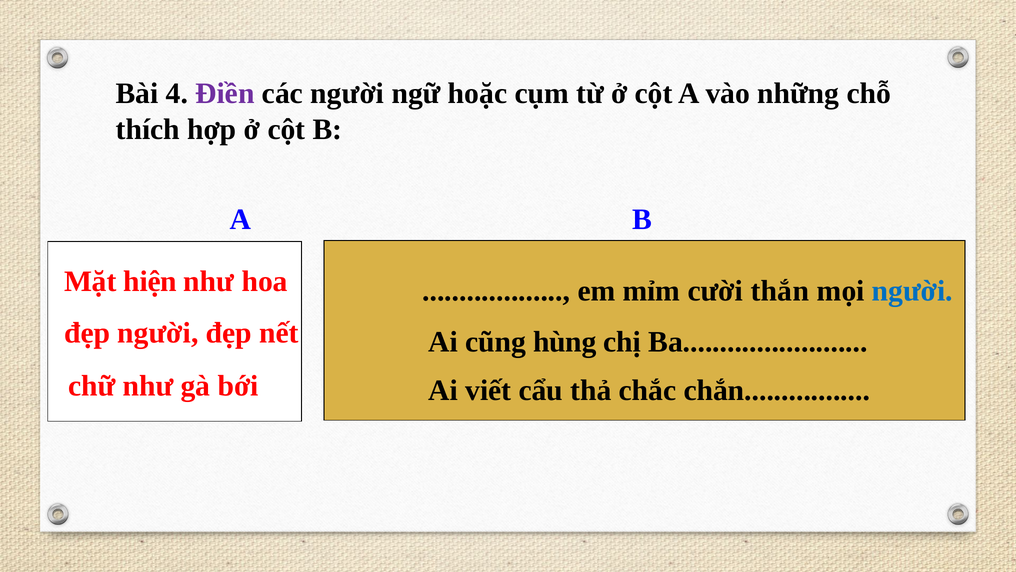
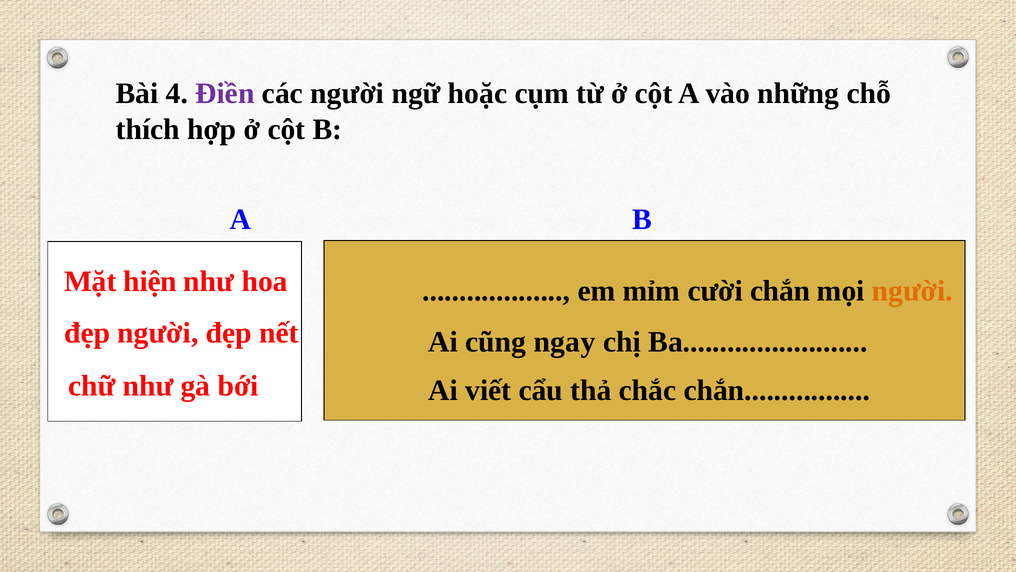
cười thắn: thắn -> chắn (780, 291)
người colour: blue -> orange (912, 291)
hùng: hùng -> ngay (564, 342)
